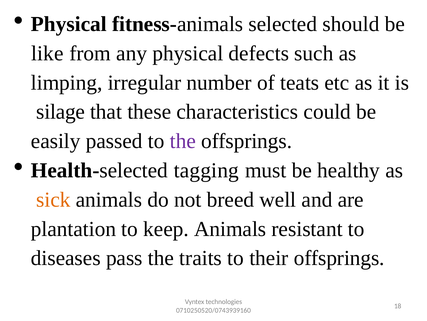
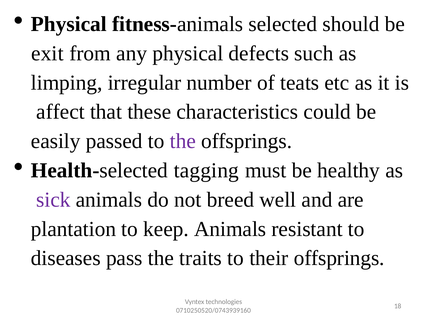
like: like -> exit (47, 53)
silage: silage -> affect (61, 112)
sick colour: orange -> purple (53, 199)
